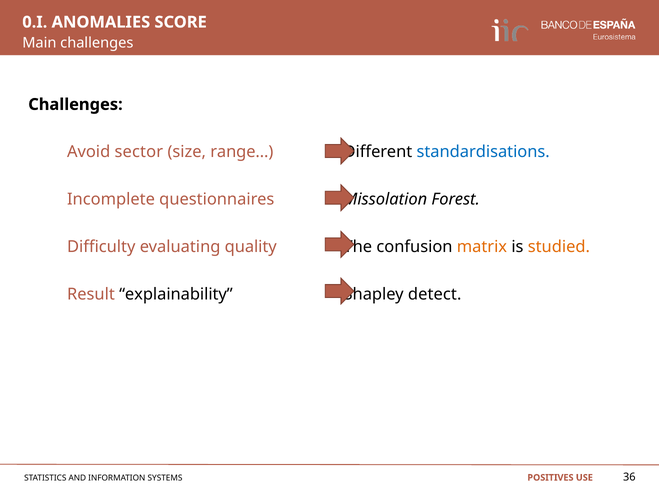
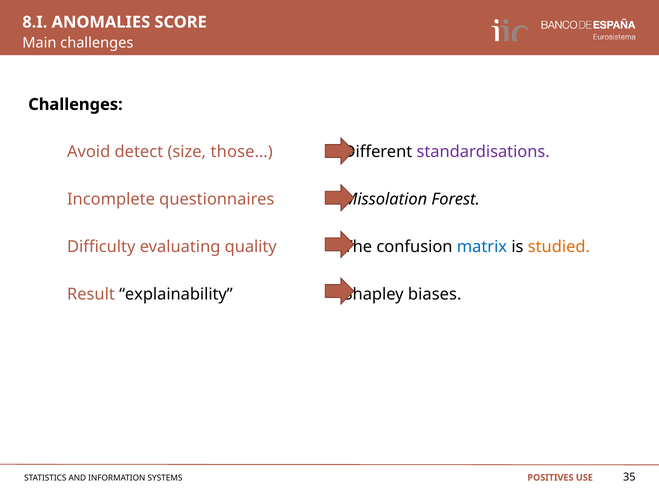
0.I: 0.I -> 8.I (35, 22)
sector: sector -> detect (139, 152)
range…: range… -> those… (242, 152)
standardisations colour: blue -> purple (483, 152)
matrix colour: orange -> blue (482, 247)
detect: detect -> biases (435, 294)
36: 36 -> 35 (629, 478)
